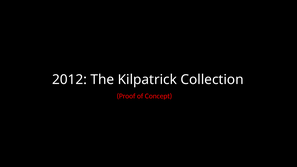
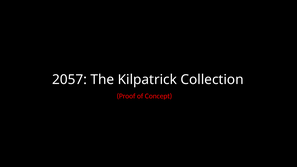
2012: 2012 -> 2057 (70, 80)
